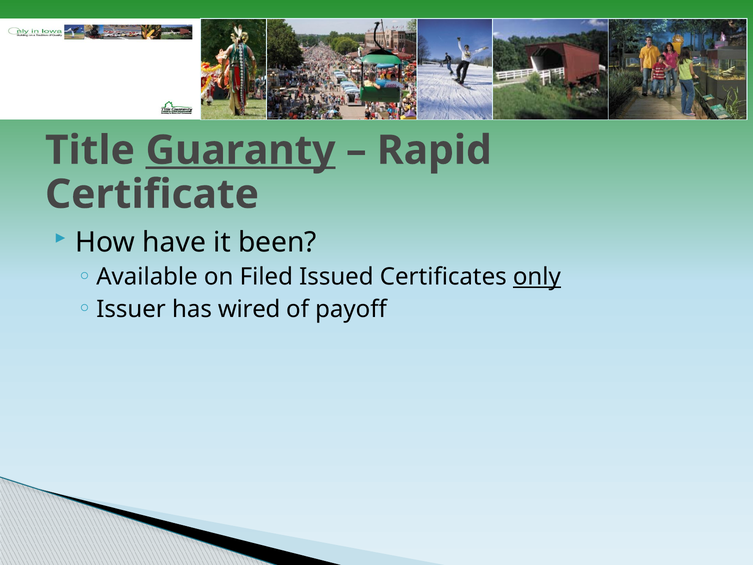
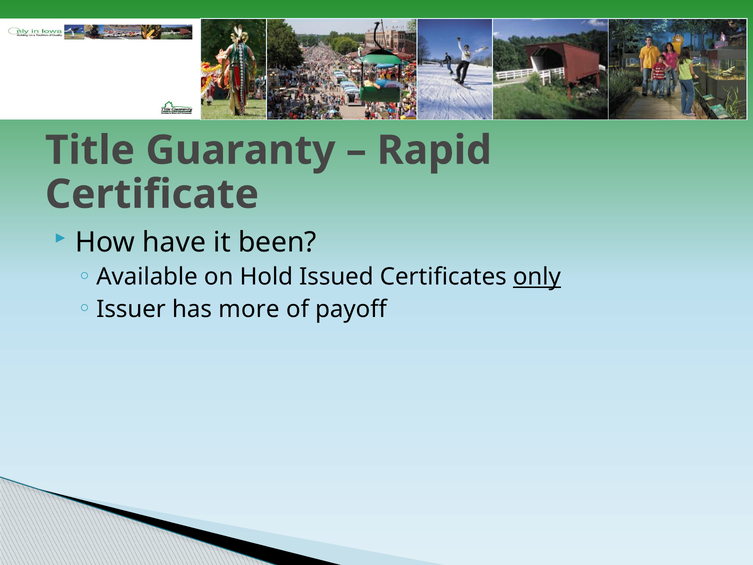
Guaranty underline: present -> none (241, 150)
Filed: Filed -> Hold (266, 277)
wired: wired -> more (249, 309)
